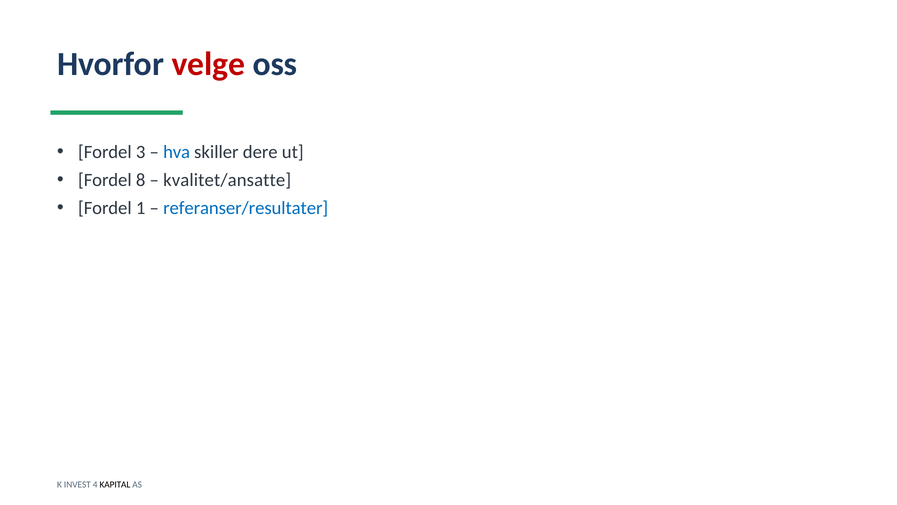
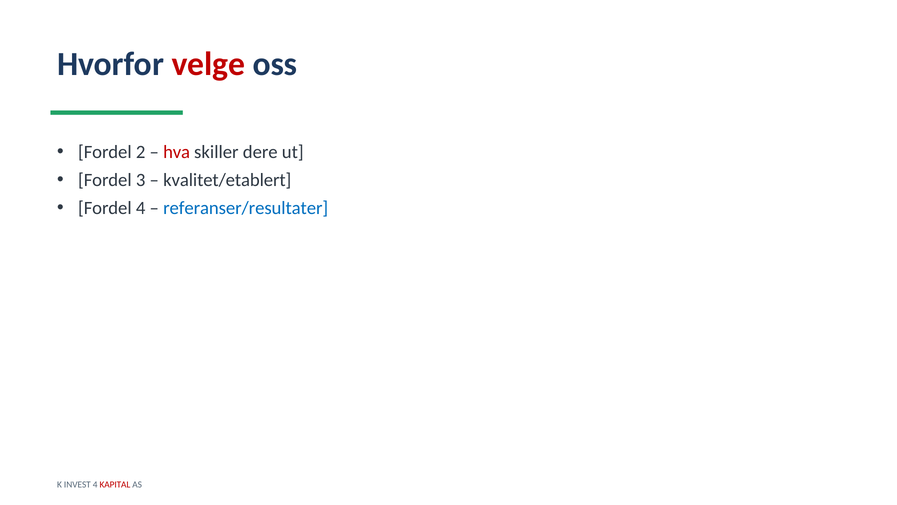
3: 3 -> 2 (141, 152)
hva colour: blue -> red (177, 152)
8: 8 -> 3 (141, 180)
kvalitet/ansatte: kvalitet/ansatte -> kvalitet/etablert (227, 180)
Fordel 1: 1 -> 4 (141, 208)
KAPITAL colour: black -> red (115, 484)
